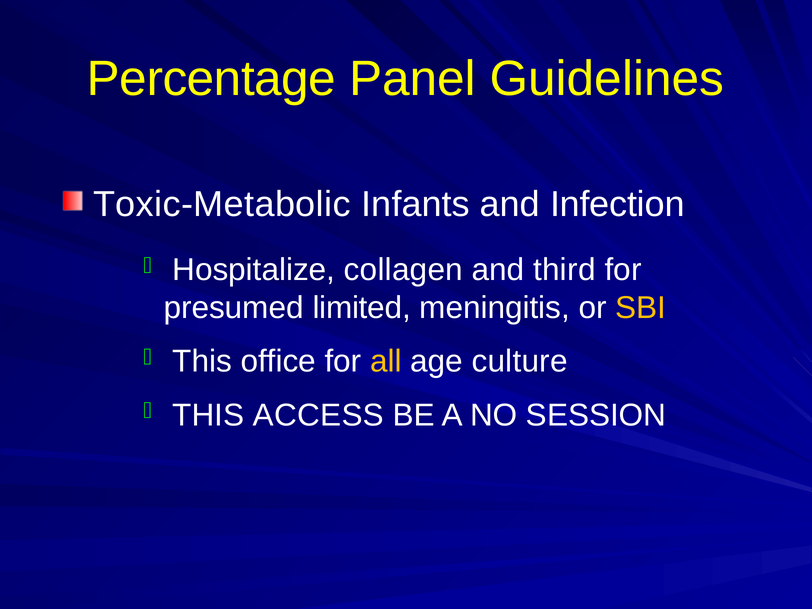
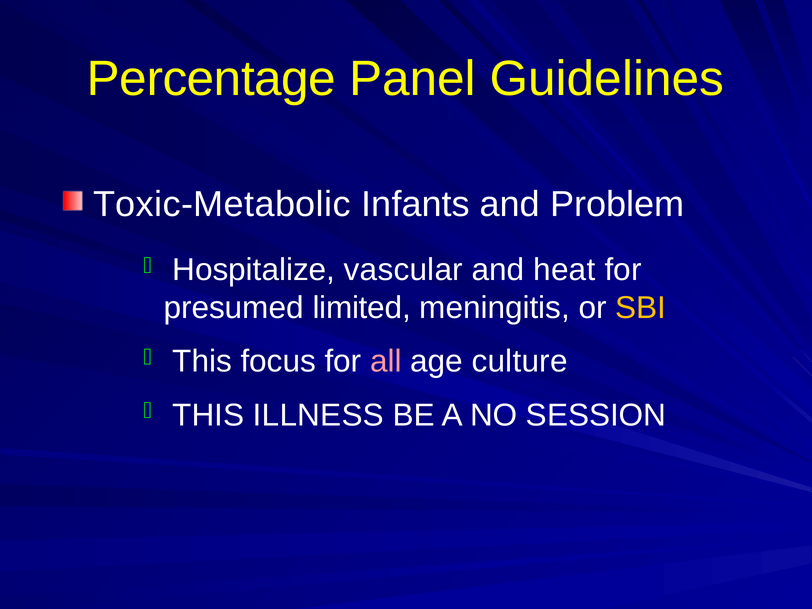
Infection: Infection -> Problem (617, 204)
collagen: collagen -> vascular (403, 270)
third: third -> heat (564, 270)
office: office -> focus (278, 361)
all colour: yellow -> pink (386, 361)
ACCESS: ACCESS -> ILLNESS (318, 415)
